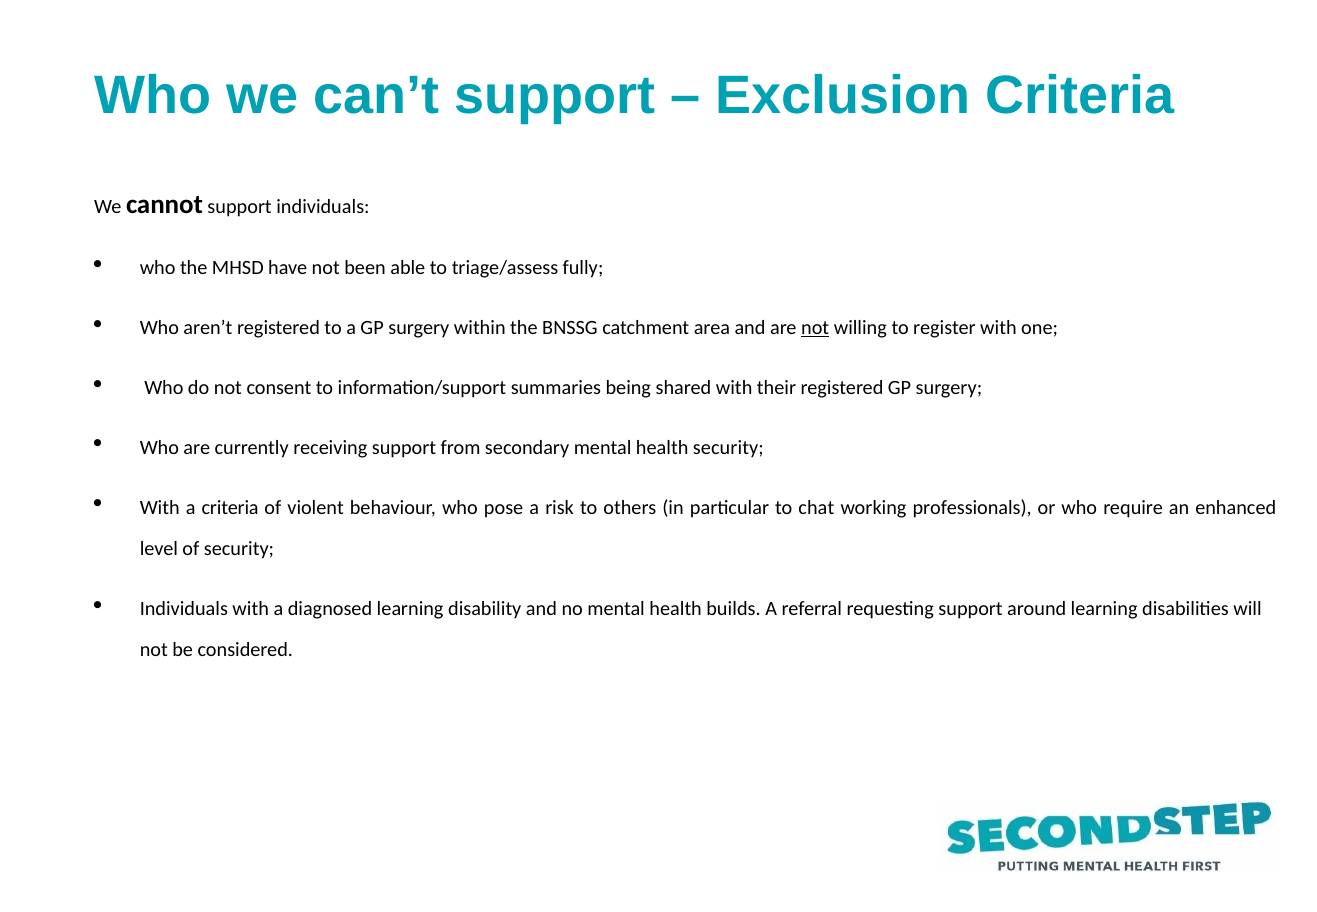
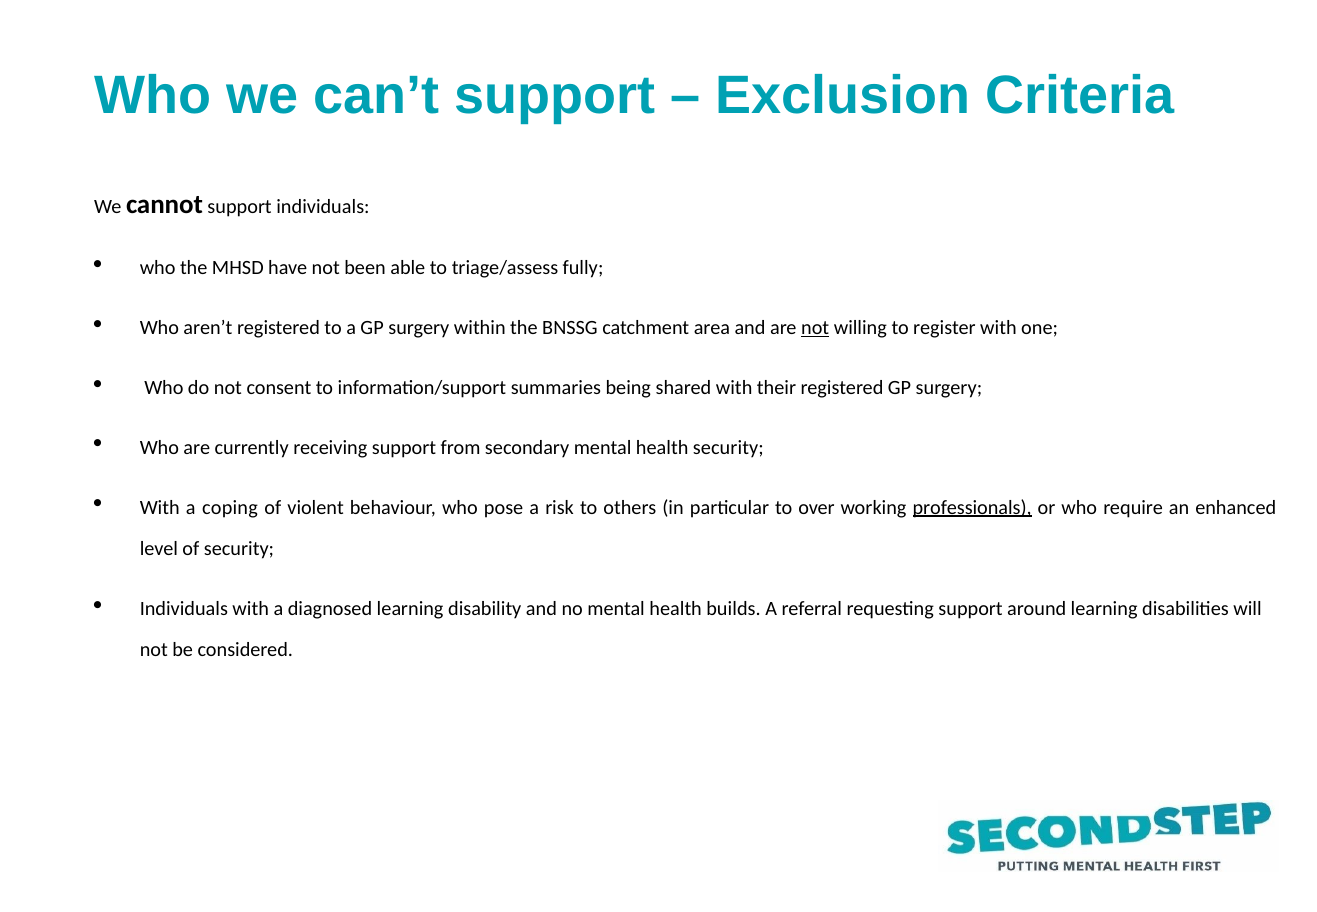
a criteria: criteria -> coping (230, 507)
chat: chat -> over (816, 507)
professionals underline: none -> present (972, 507)
